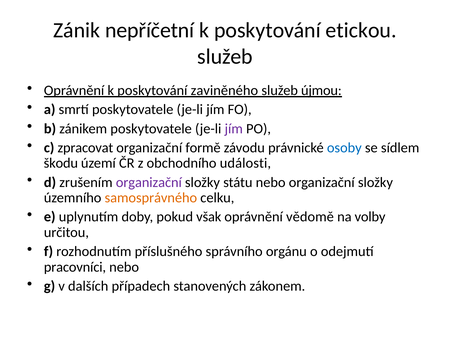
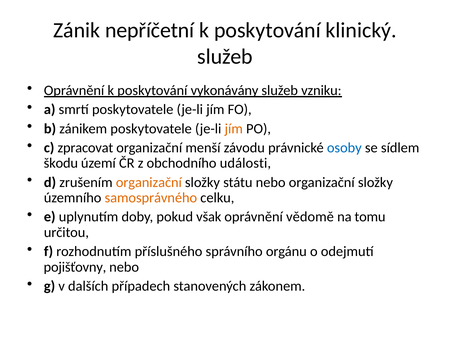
etickou: etickou -> klinický (361, 30)
zaviněného: zaviněného -> vykonávány (225, 91)
újmou: újmou -> vzniku (321, 91)
jím colour: purple -> orange (234, 129)
formě: formě -> menší (203, 148)
organizační colour: purple -> orange (149, 183)
volby: volby -> tomu (370, 217)
pracovníci: pracovníci -> pojišťovny (75, 267)
